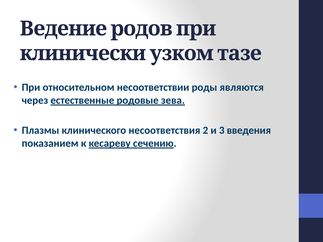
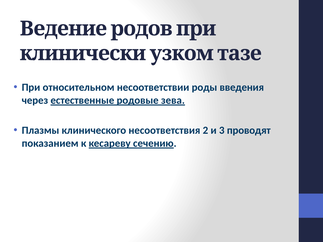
являются: являются -> введения (242, 87)
введения: введения -> проводят (249, 131)
